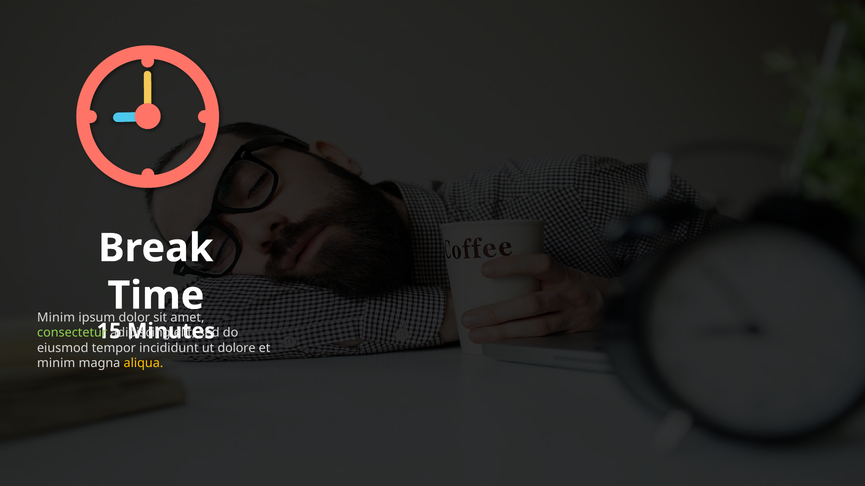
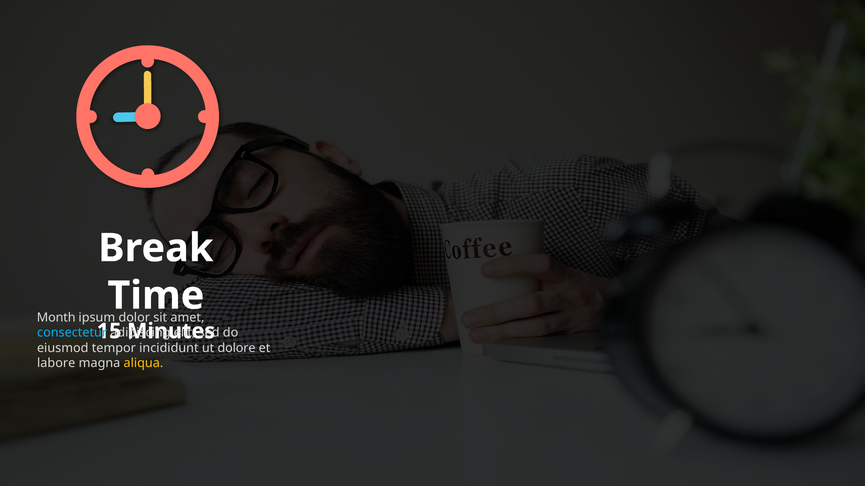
Minim: Minim -> Month (56, 318)
consectetur colour: light green -> light blue (72, 333)
minim: minim -> labore (56, 364)
